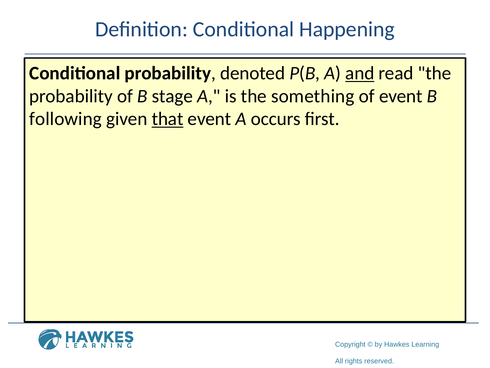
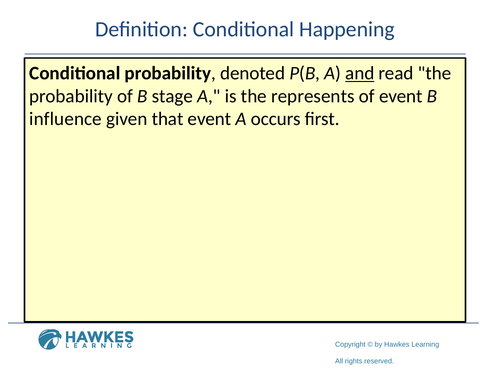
something: something -> represents (313, 96)
following: following -> influence (66, 119)
that underline: present -> none (168, 119)
